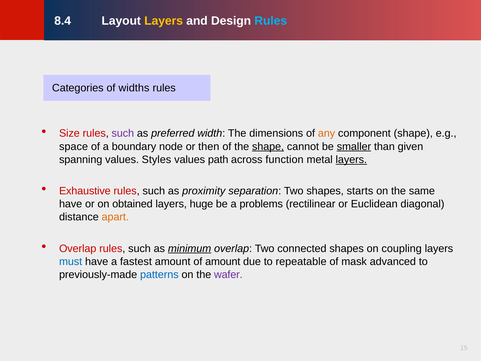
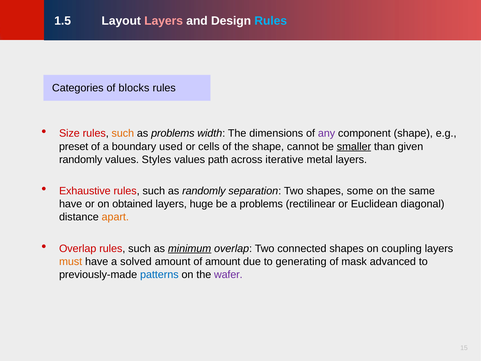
8.4: 8.4 -> 1.5 (63, 21)
Layers colour: yellow -> pink (164, 21)
widths: widths -> blocks (134, 88)
such colour: purple -> orange (123, 133)
as preferred: preferred -> problems (173, 133)
any colour: orange -> purple (327, 133)
space: space -> preset (74, 146)
node: node -> used (171, 146)
then: then -> cells (209, 146)
shape underline: present -> none (268, 146)
spanning: spanning -> randomly (81, 159)
function: function -> iterative (285, 159)
layers underline: present -> none (351, 159)
as proximity: proximity -> randomly (204, 191)
starts: starts -> some (360, 191)
must colour: blue -> orange (71, 261)
fastest: fastest -> solved (136, 261)
repeatable: repeatable -> generating (301, 261)
